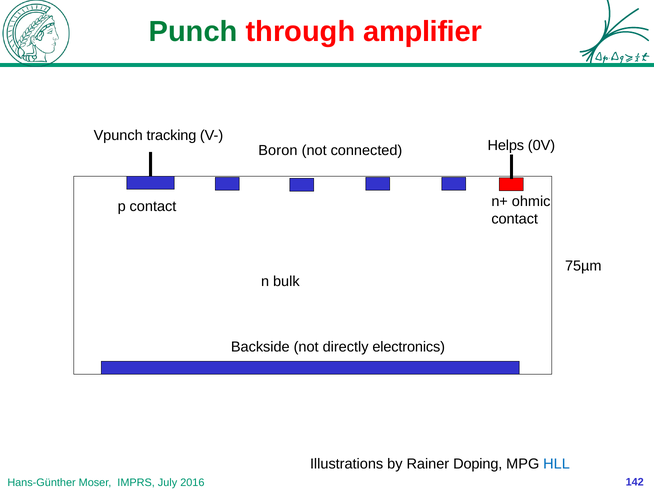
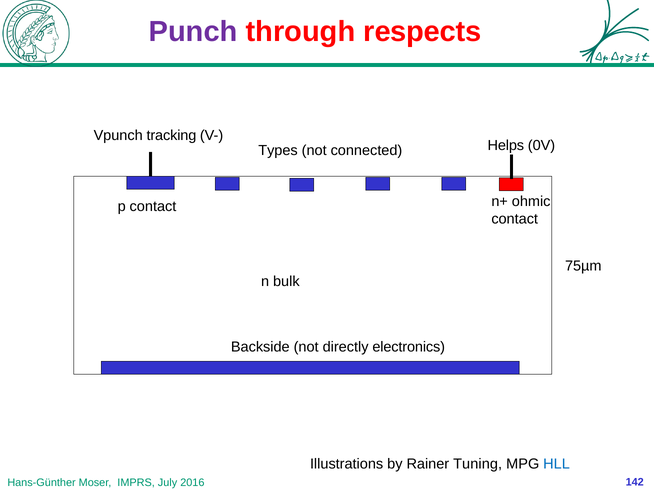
Punch colour: green -> purple (193, 32)
amplifier: amplifier -> respects (422, 32)
Boron: Boron -> Types (278, 151)
Doping: Doping -> Tuning (478, 464)
